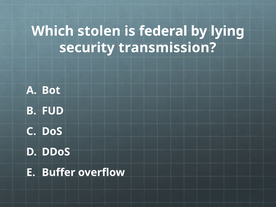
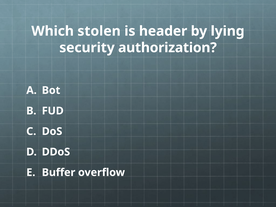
federal: federal -> header (163, 31)
transmission: transmission -> authorization (167, 48)
